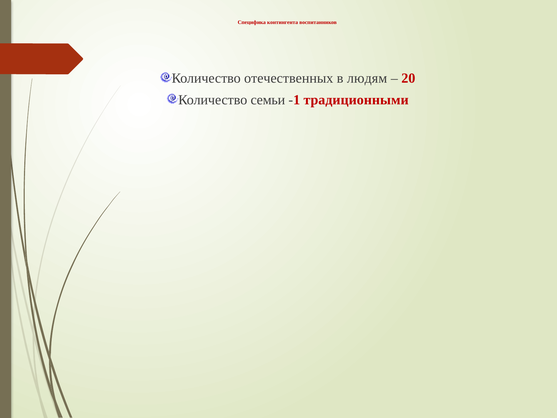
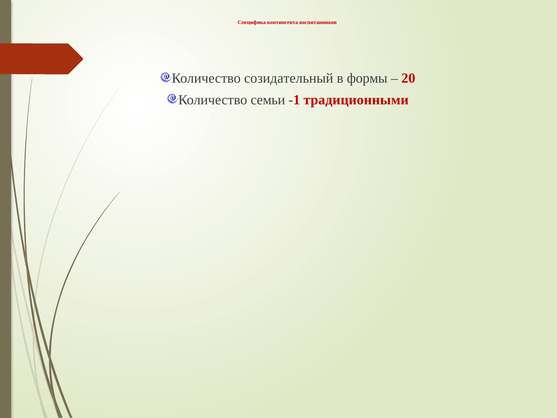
отечественных: отечественных -> созидательный (289, 78)
людям: людям -> формы (367, 78)
